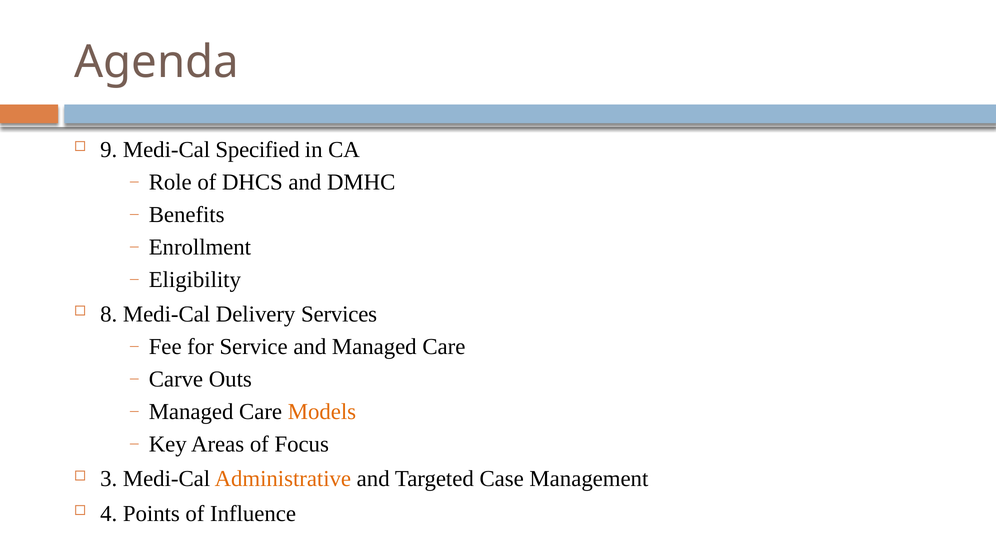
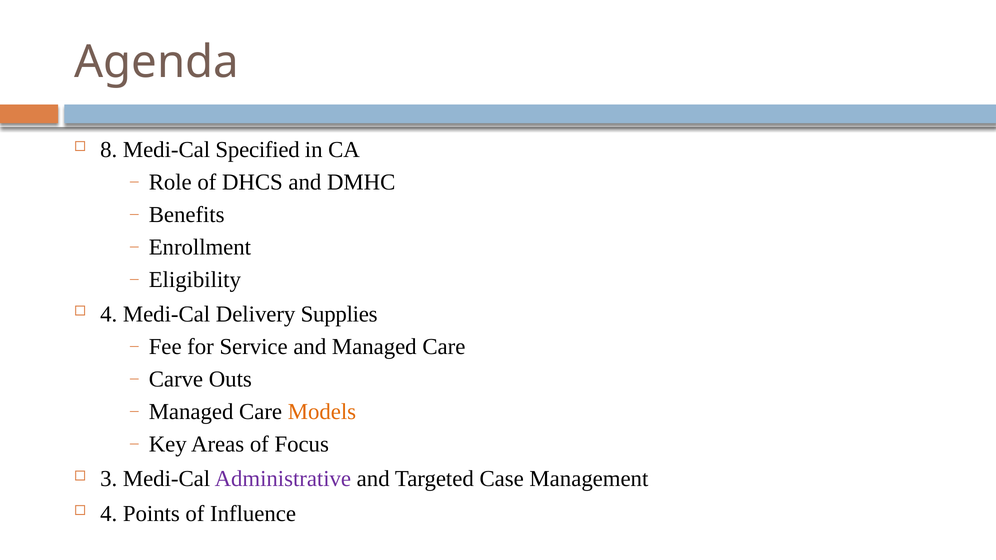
9: 9 -> 8 (109, 150)
8: 8 -> 4 (109, 314)
Services: Services -> Supplies (339, 314)
Administrative colour: orange -> purple (283, 479)
